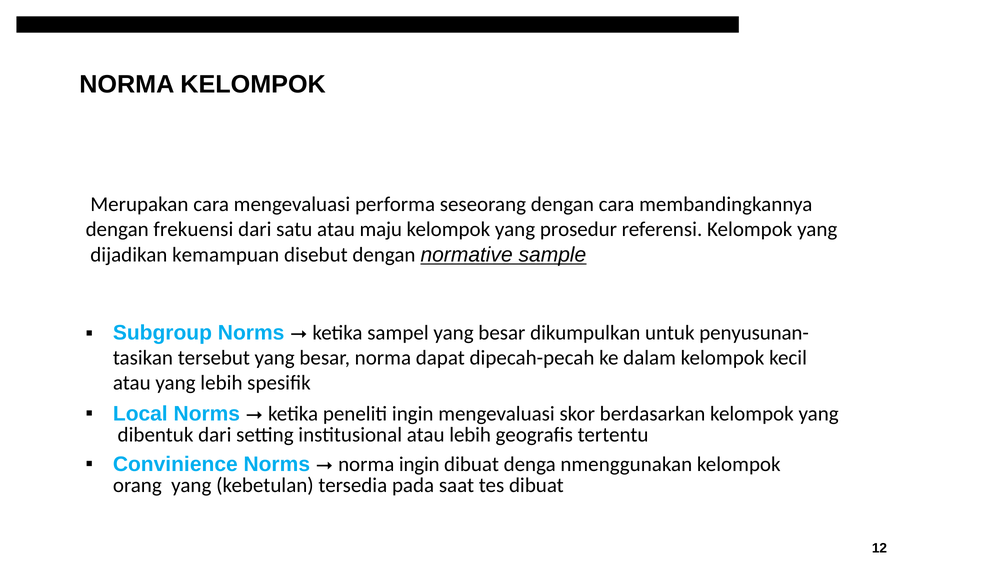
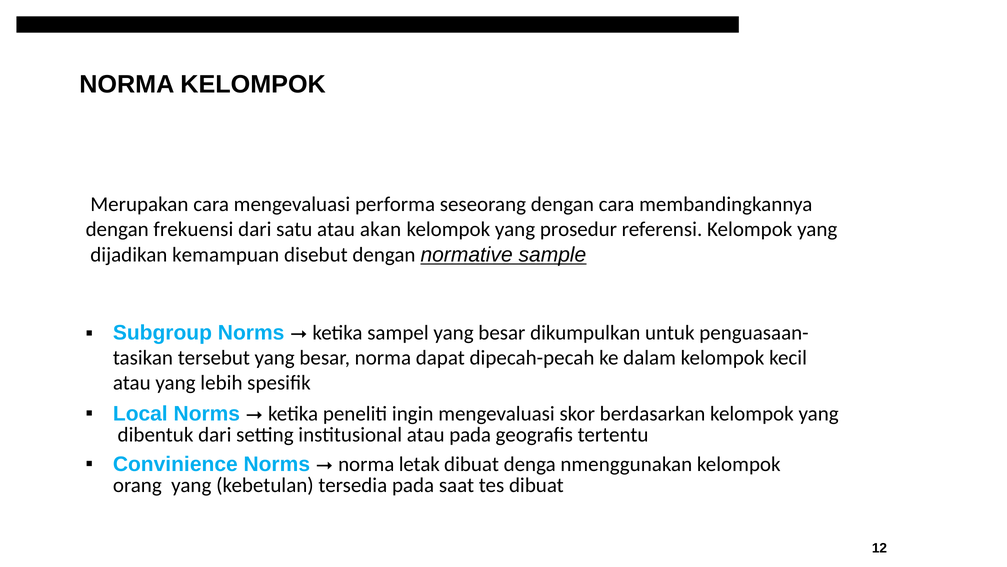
maju: maju -> akan (381, 229)
penyusunan-: penyusunan- -> penguasaan- (754, 333)
atau lebih: lebih -> pada (470, 434)
norma ingin: ingin -> letak (419, 464)
